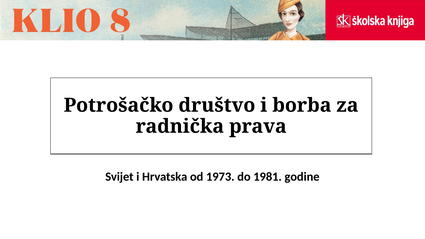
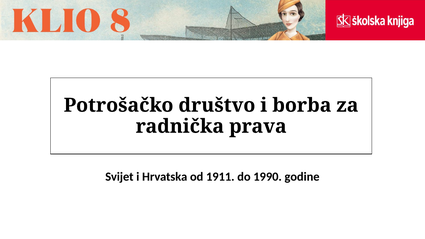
1973: 1973 -> 1911 (220, 177)
1981: 1981 -> 1990 (268, 177)
